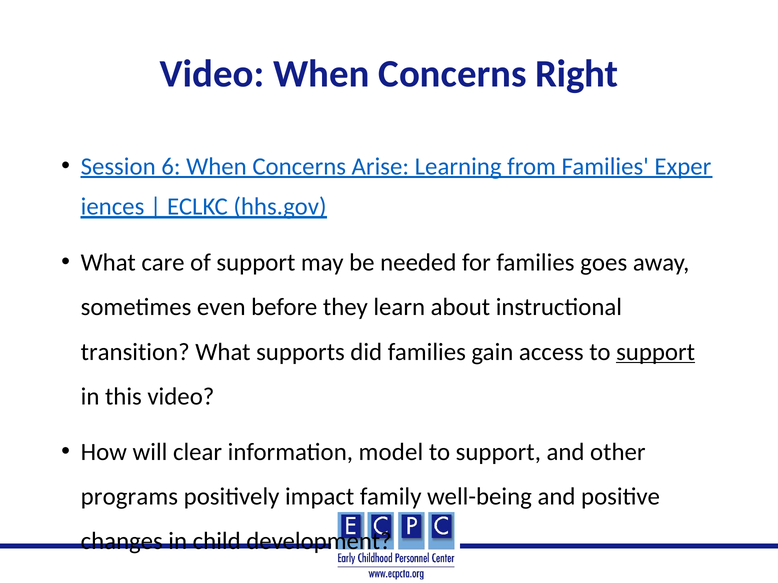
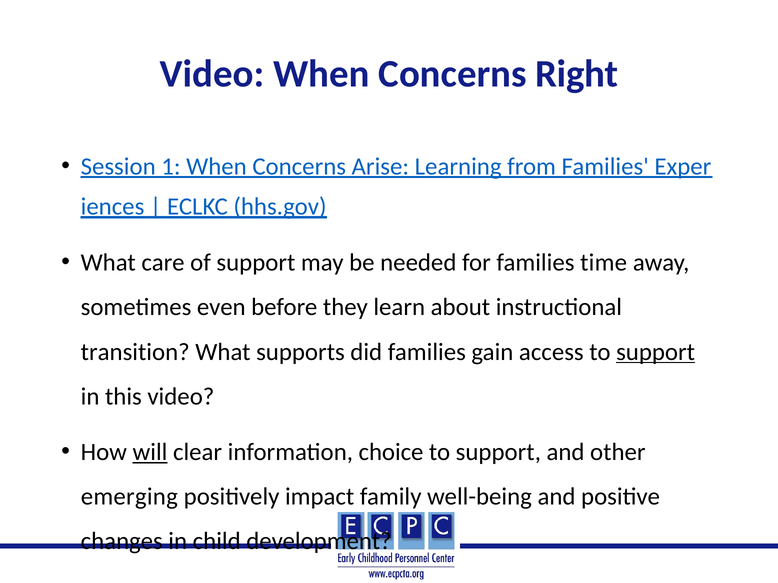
6: 6 -> 1 (171, 167)
goes: goes -> time (604, 263)
will underline: none -> present (150, 452)
model: model -> choice (391, 452)
programs: programs -> emerging (129, 497)
